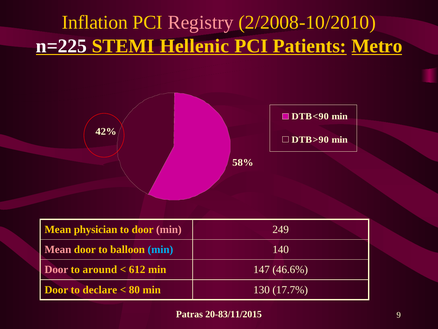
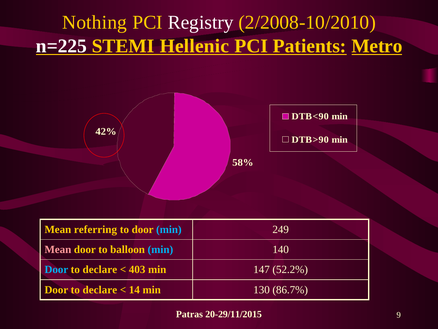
Inflation: Inflation -> Nothing (95, 23)
Registry colour: pink -> white (201, 23)
physician: physician -> referring (96, 229)
min colour: pink -> light blue (169, 229)
Door colour: pink -> light blue (56, 269)
around: around -> declare (100, 269)
612: 612 -> 403 (137, 269)
46.6%: 46.6% -> 52.2% (290, 269)
80: 80 -> 14 (134, 289)
17.7%: 17.7% -> 86.7% (290, 289)
20-83/11/2015: 20-83/11/2015 -> 20-29/11/2015 (234, 314)
